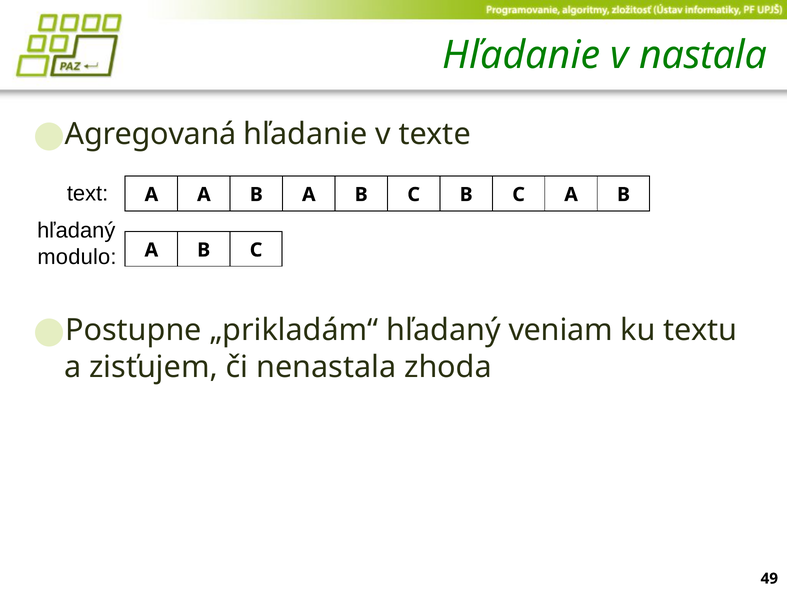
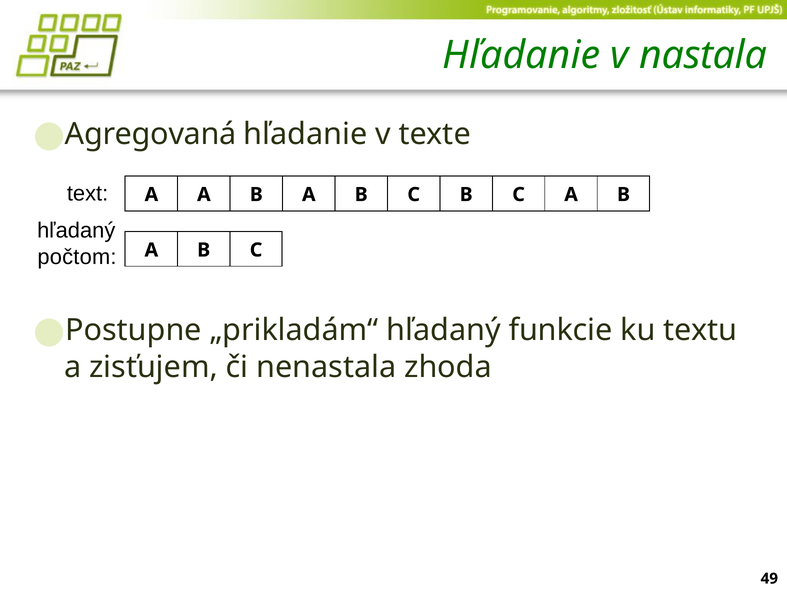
modulo: modulo -> počtom (77, 257)
veniam: veniam -> funkcie (561, 330)
